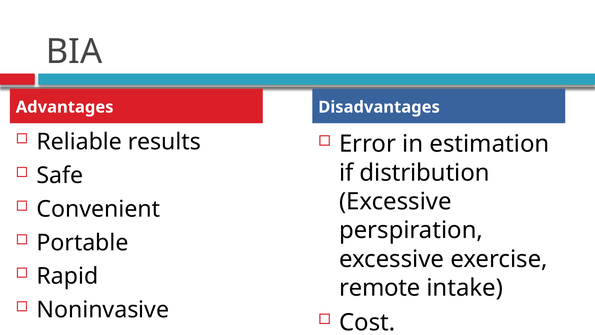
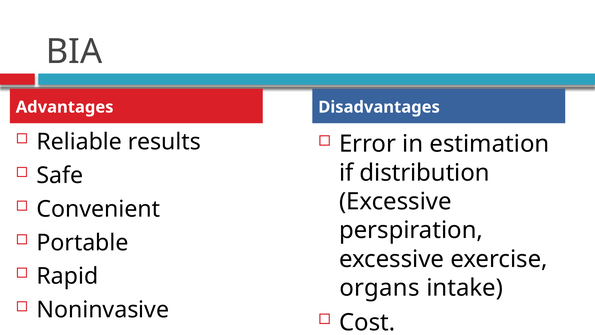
remote: remote -> organs (379, 288)
